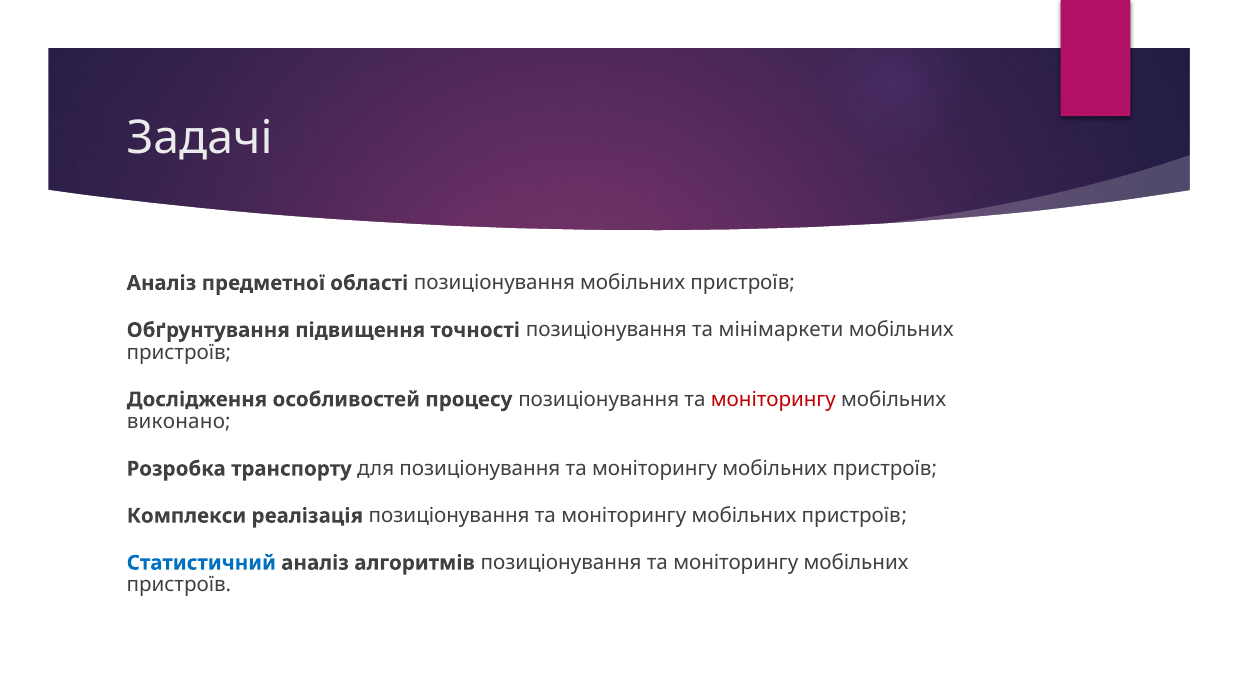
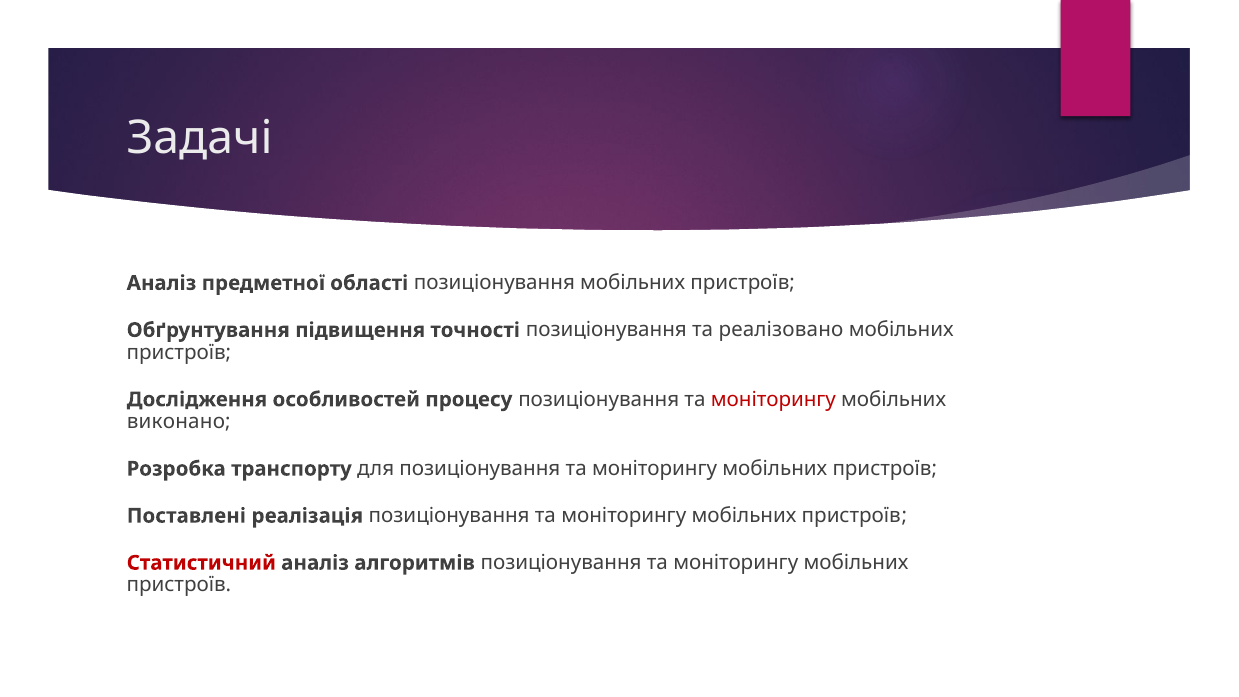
мінімаркети: мінімаркети -> реалізовано (781, 330)
Комплекси: Комплекси -> Поставлені (186, 516)
Статистичний colour: blue -> red (201, 563)
